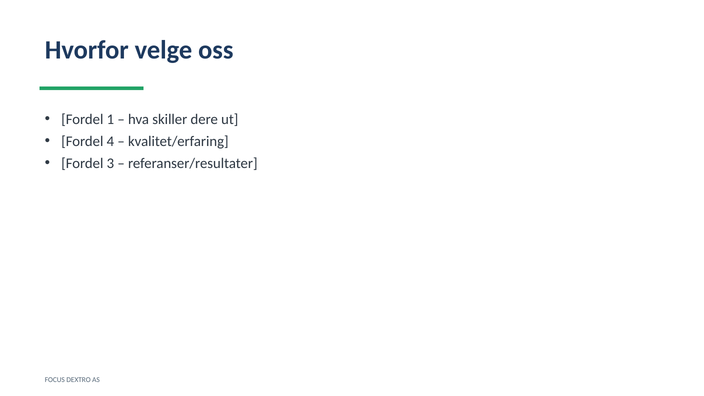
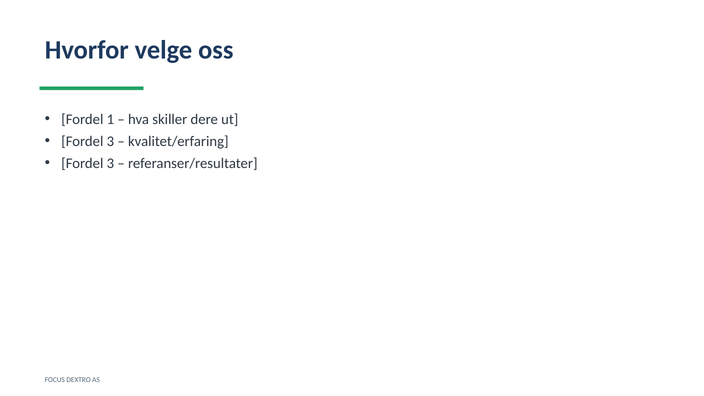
4: 4 -> 3 (110, 141)
